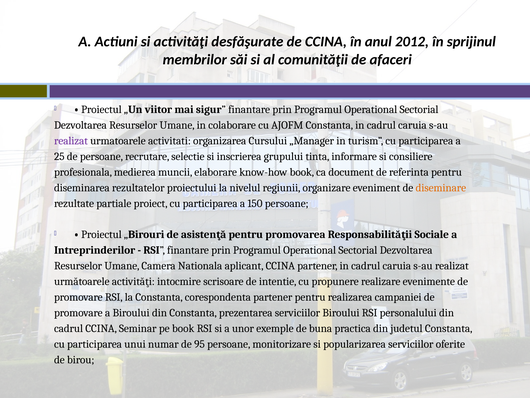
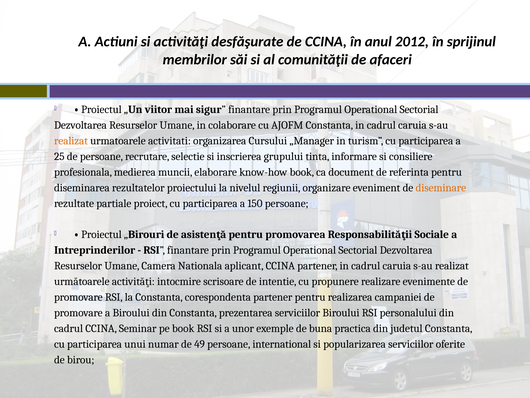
realizat colour: purple -> orange (71, 141)
95: 95 -> 49 (200, 344)
monitorizare: monitorizare -> international (282, 344)
